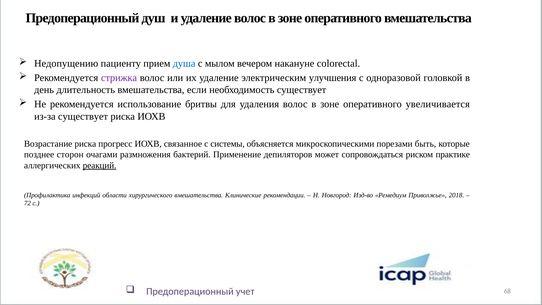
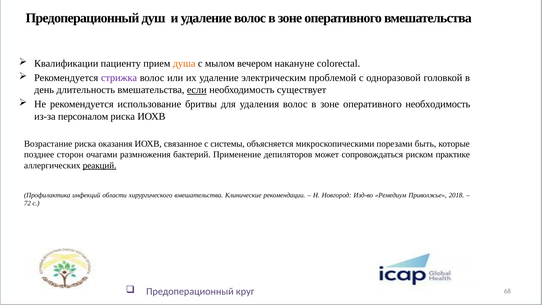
Недопущению: Недопущению -> Квалификации (66, 63)
душа colour: blue -> orange (184, 63)
улучшения: улучшения -> проблемой (333, 78)
если underline: none -> present (197, 90)
оперативного увеличивается: увеличивается -> необходимость (438, 104)
из-за существует: существует -> персоналом (83, 116)
прогресс: прогресс -> оказания (115, 144)
учет: учет -> круг (245, 291)
